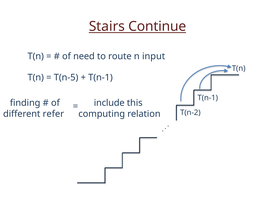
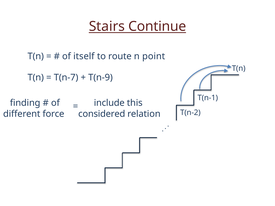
need: need -> itself (84, 56)
input: input -> point (154, 56)
T(n-5: T(n-5 -> T(n-7 (66, 78)
T(n-1: T(n-1 -> T(n-9 (101, 78)
refer: refer -> force (53, 114)
computing: computing -> considered (102, 114)
